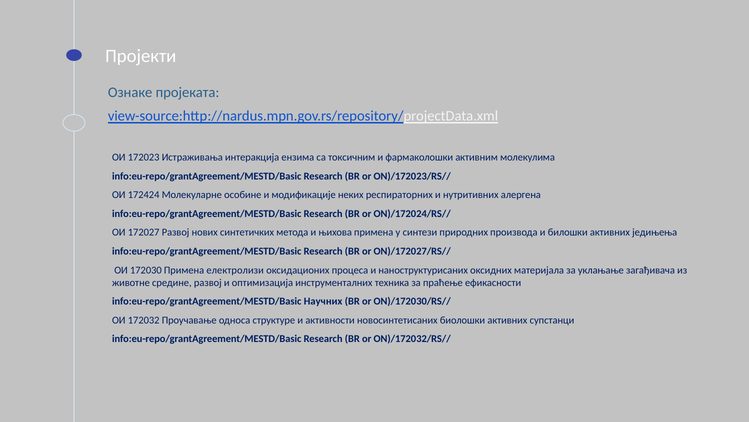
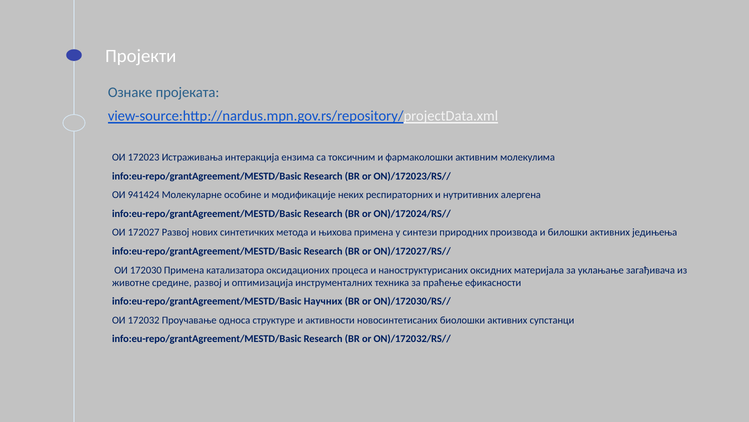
172424: 172424 -> 941424 (144, 195)
електролизи: електролизи -> катализатора (235, 270)
